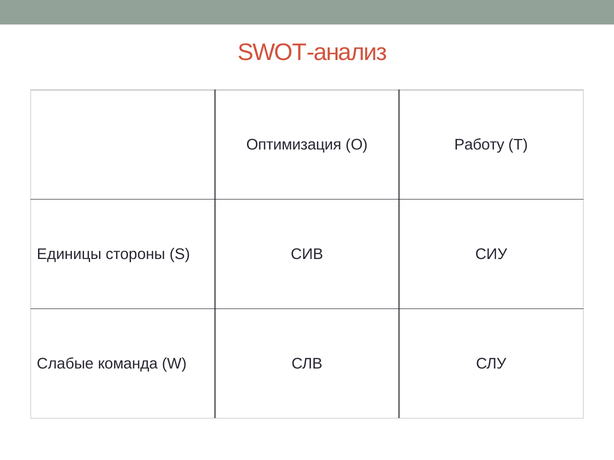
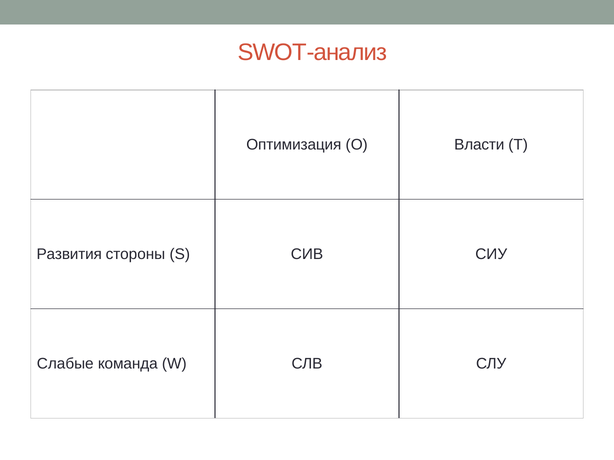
Работу: Работу -> Власти (479, 145)
Единицы: Единицы -> Развития (69, 255)
